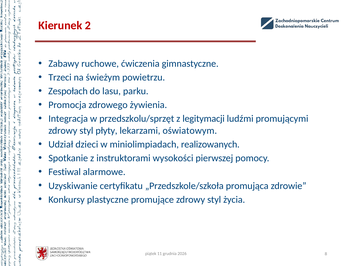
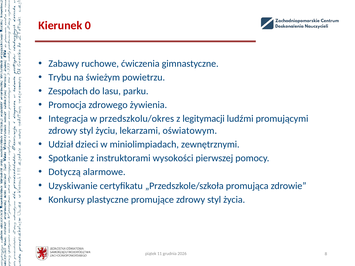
2: 2 -> 0 (88, 25)
Trzeci: Trzeci -> Trybu (60, 77)
przedszkolu/sprzęt: przedszkolu/sprzęt -> przedszkolu/okres (137, 119)
płyty: płyty -> życiu (107, 131)
realizowanych: realizowanych -> zewnętrznymi (210, 145)
Festiwal: Festiwal -> Dotyczą (65, 172)
